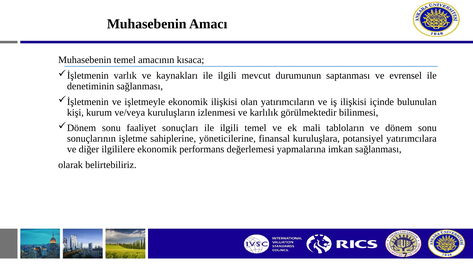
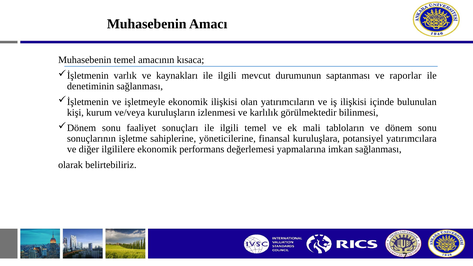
evrensel: evrensel -> raporlar (406, 76)
